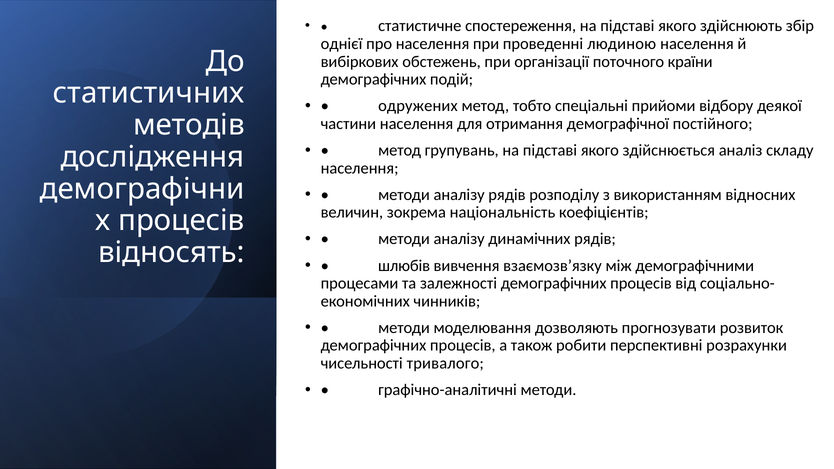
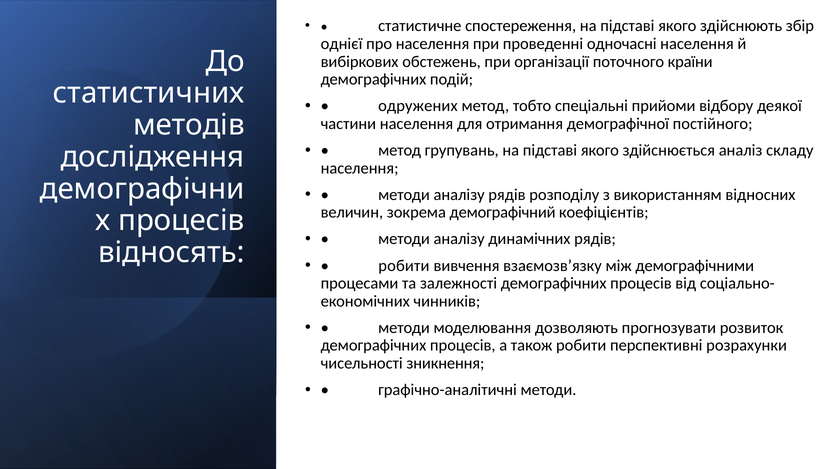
людиною: людиною -> одночасні (622, 44)
національність: національність -> демографічний (503, 213)
шлюбів: шлюбів -> робити (404, 266)
тривалого: тривалого -> зникнення (445, 363)
